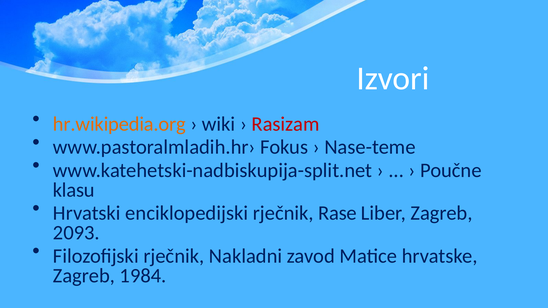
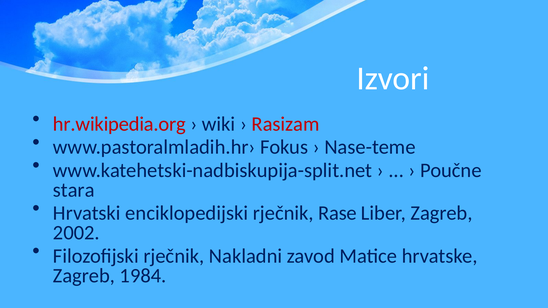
hr.wikipedia.org colour: orange -> red (119, 124)
klasu: klasu -> stara (74, 190)
2093: 2093 -> 2002 (76, 233)
